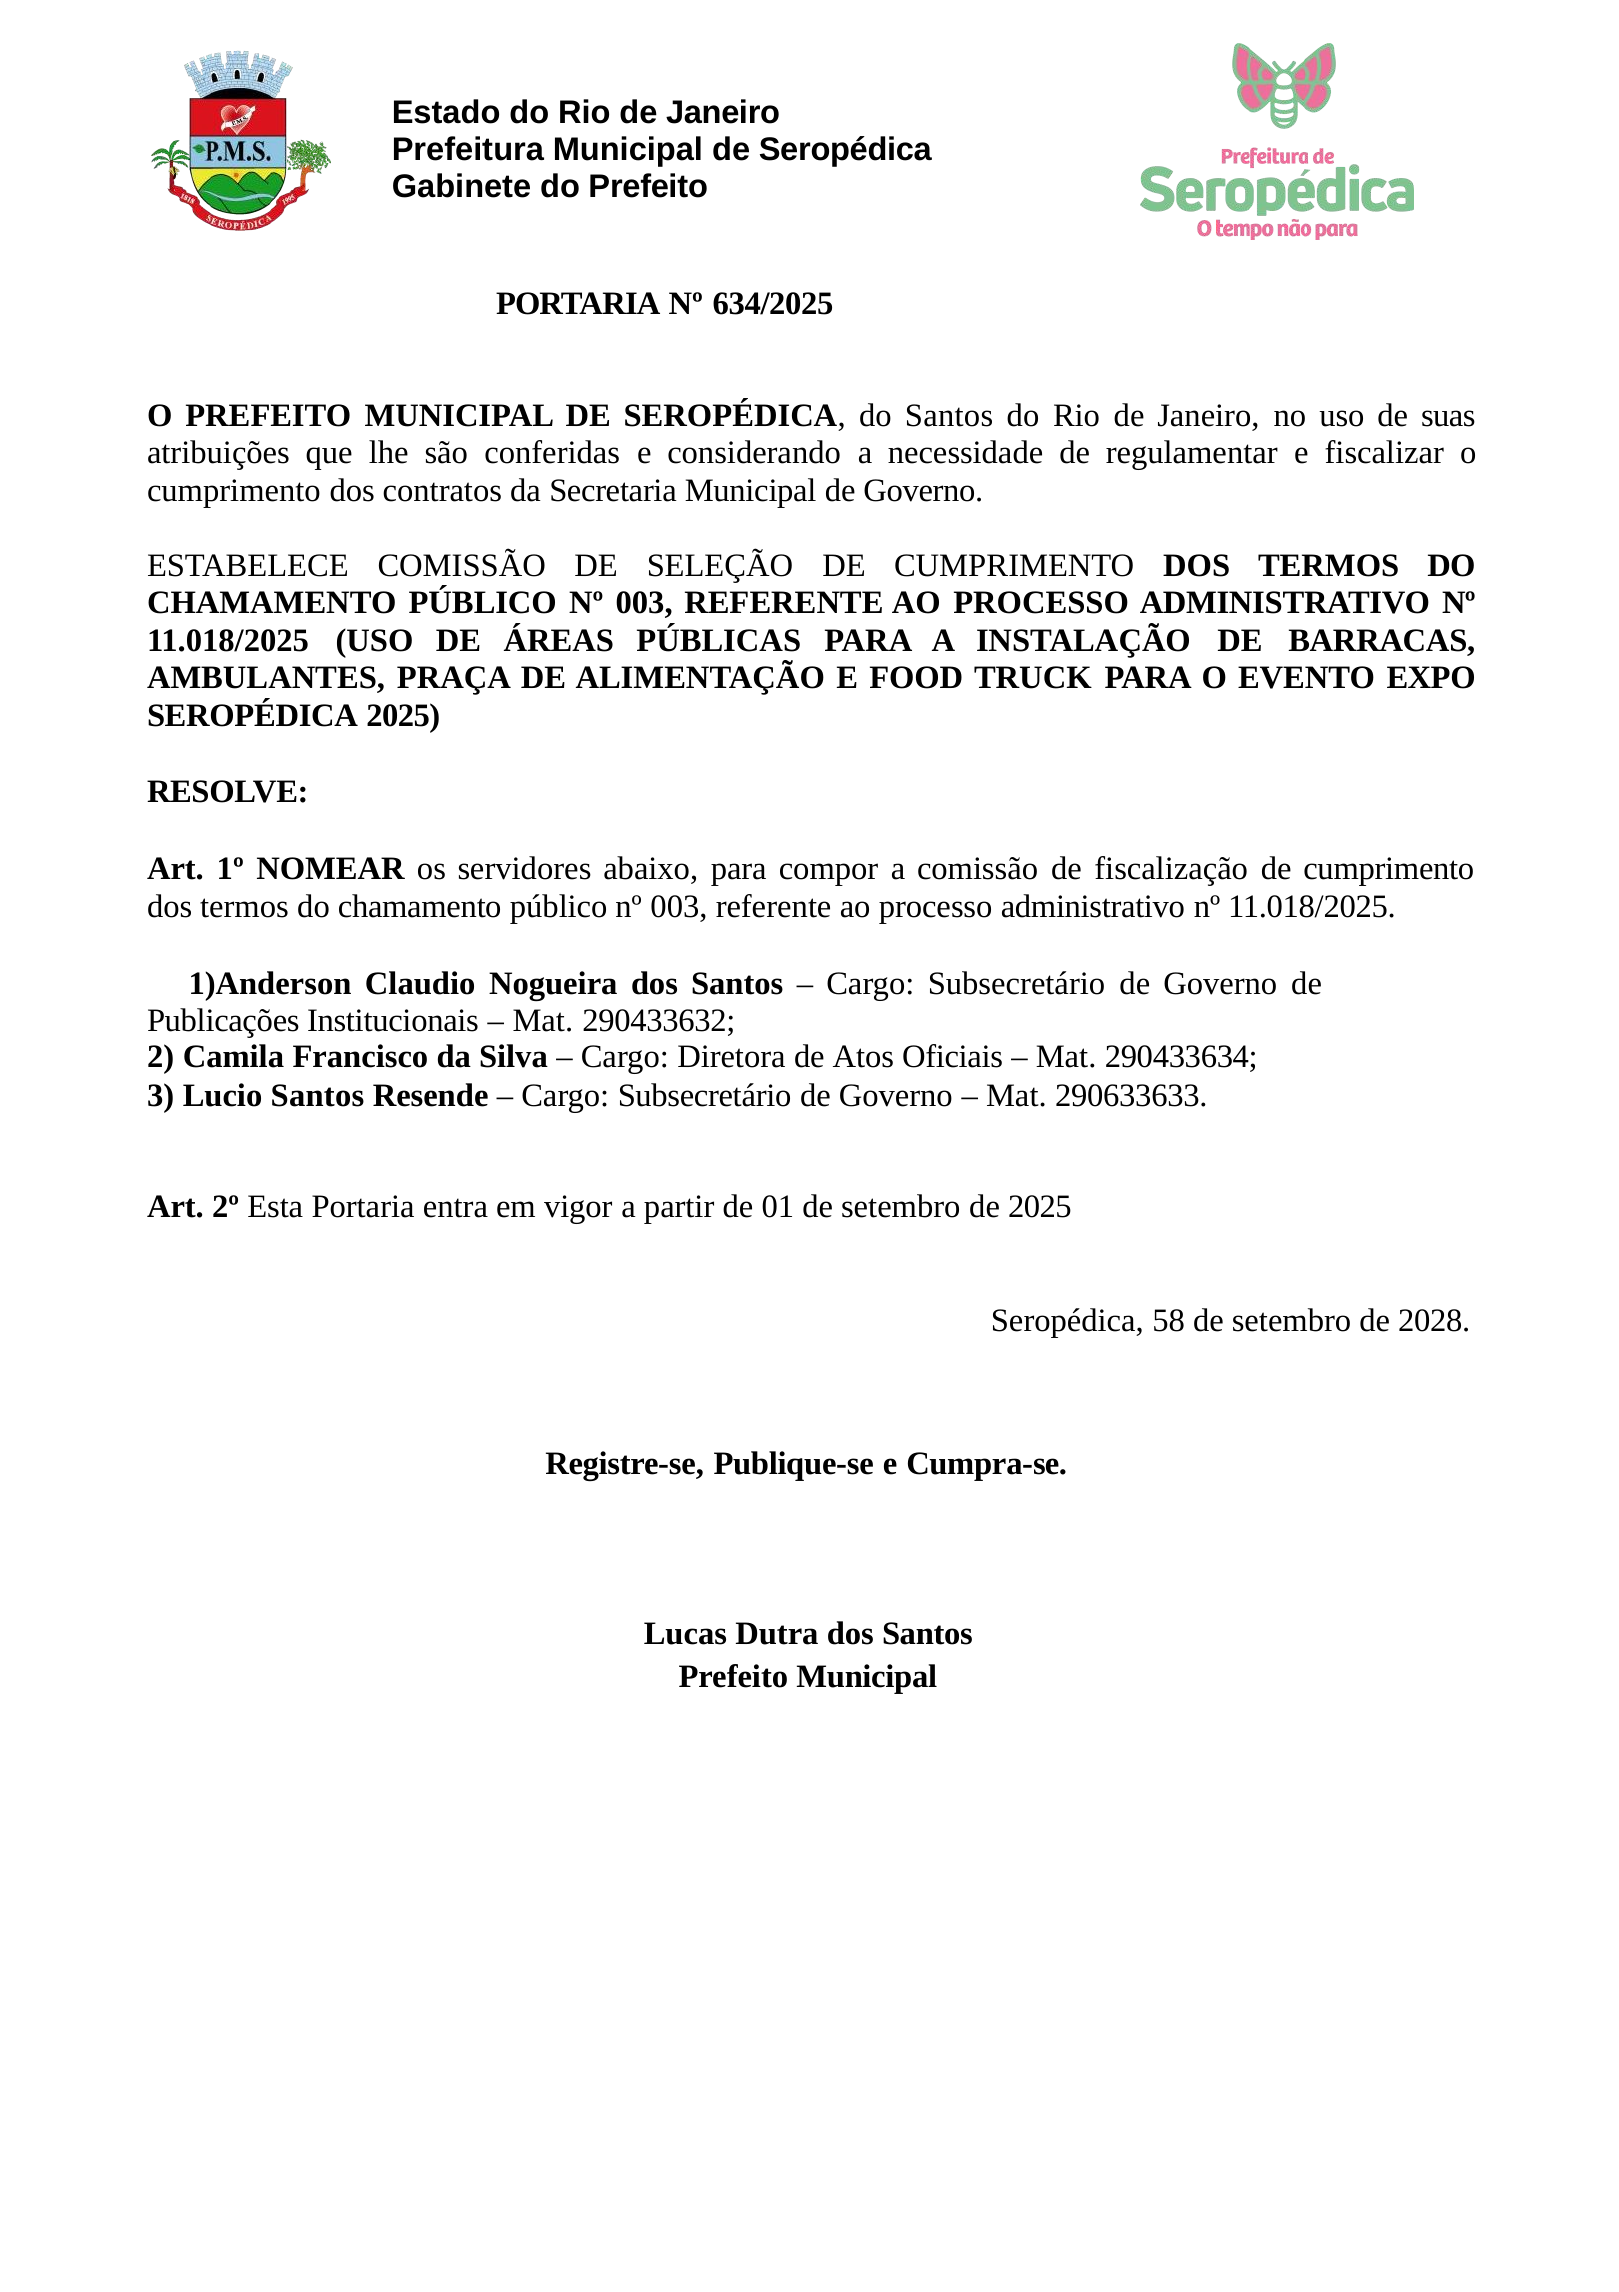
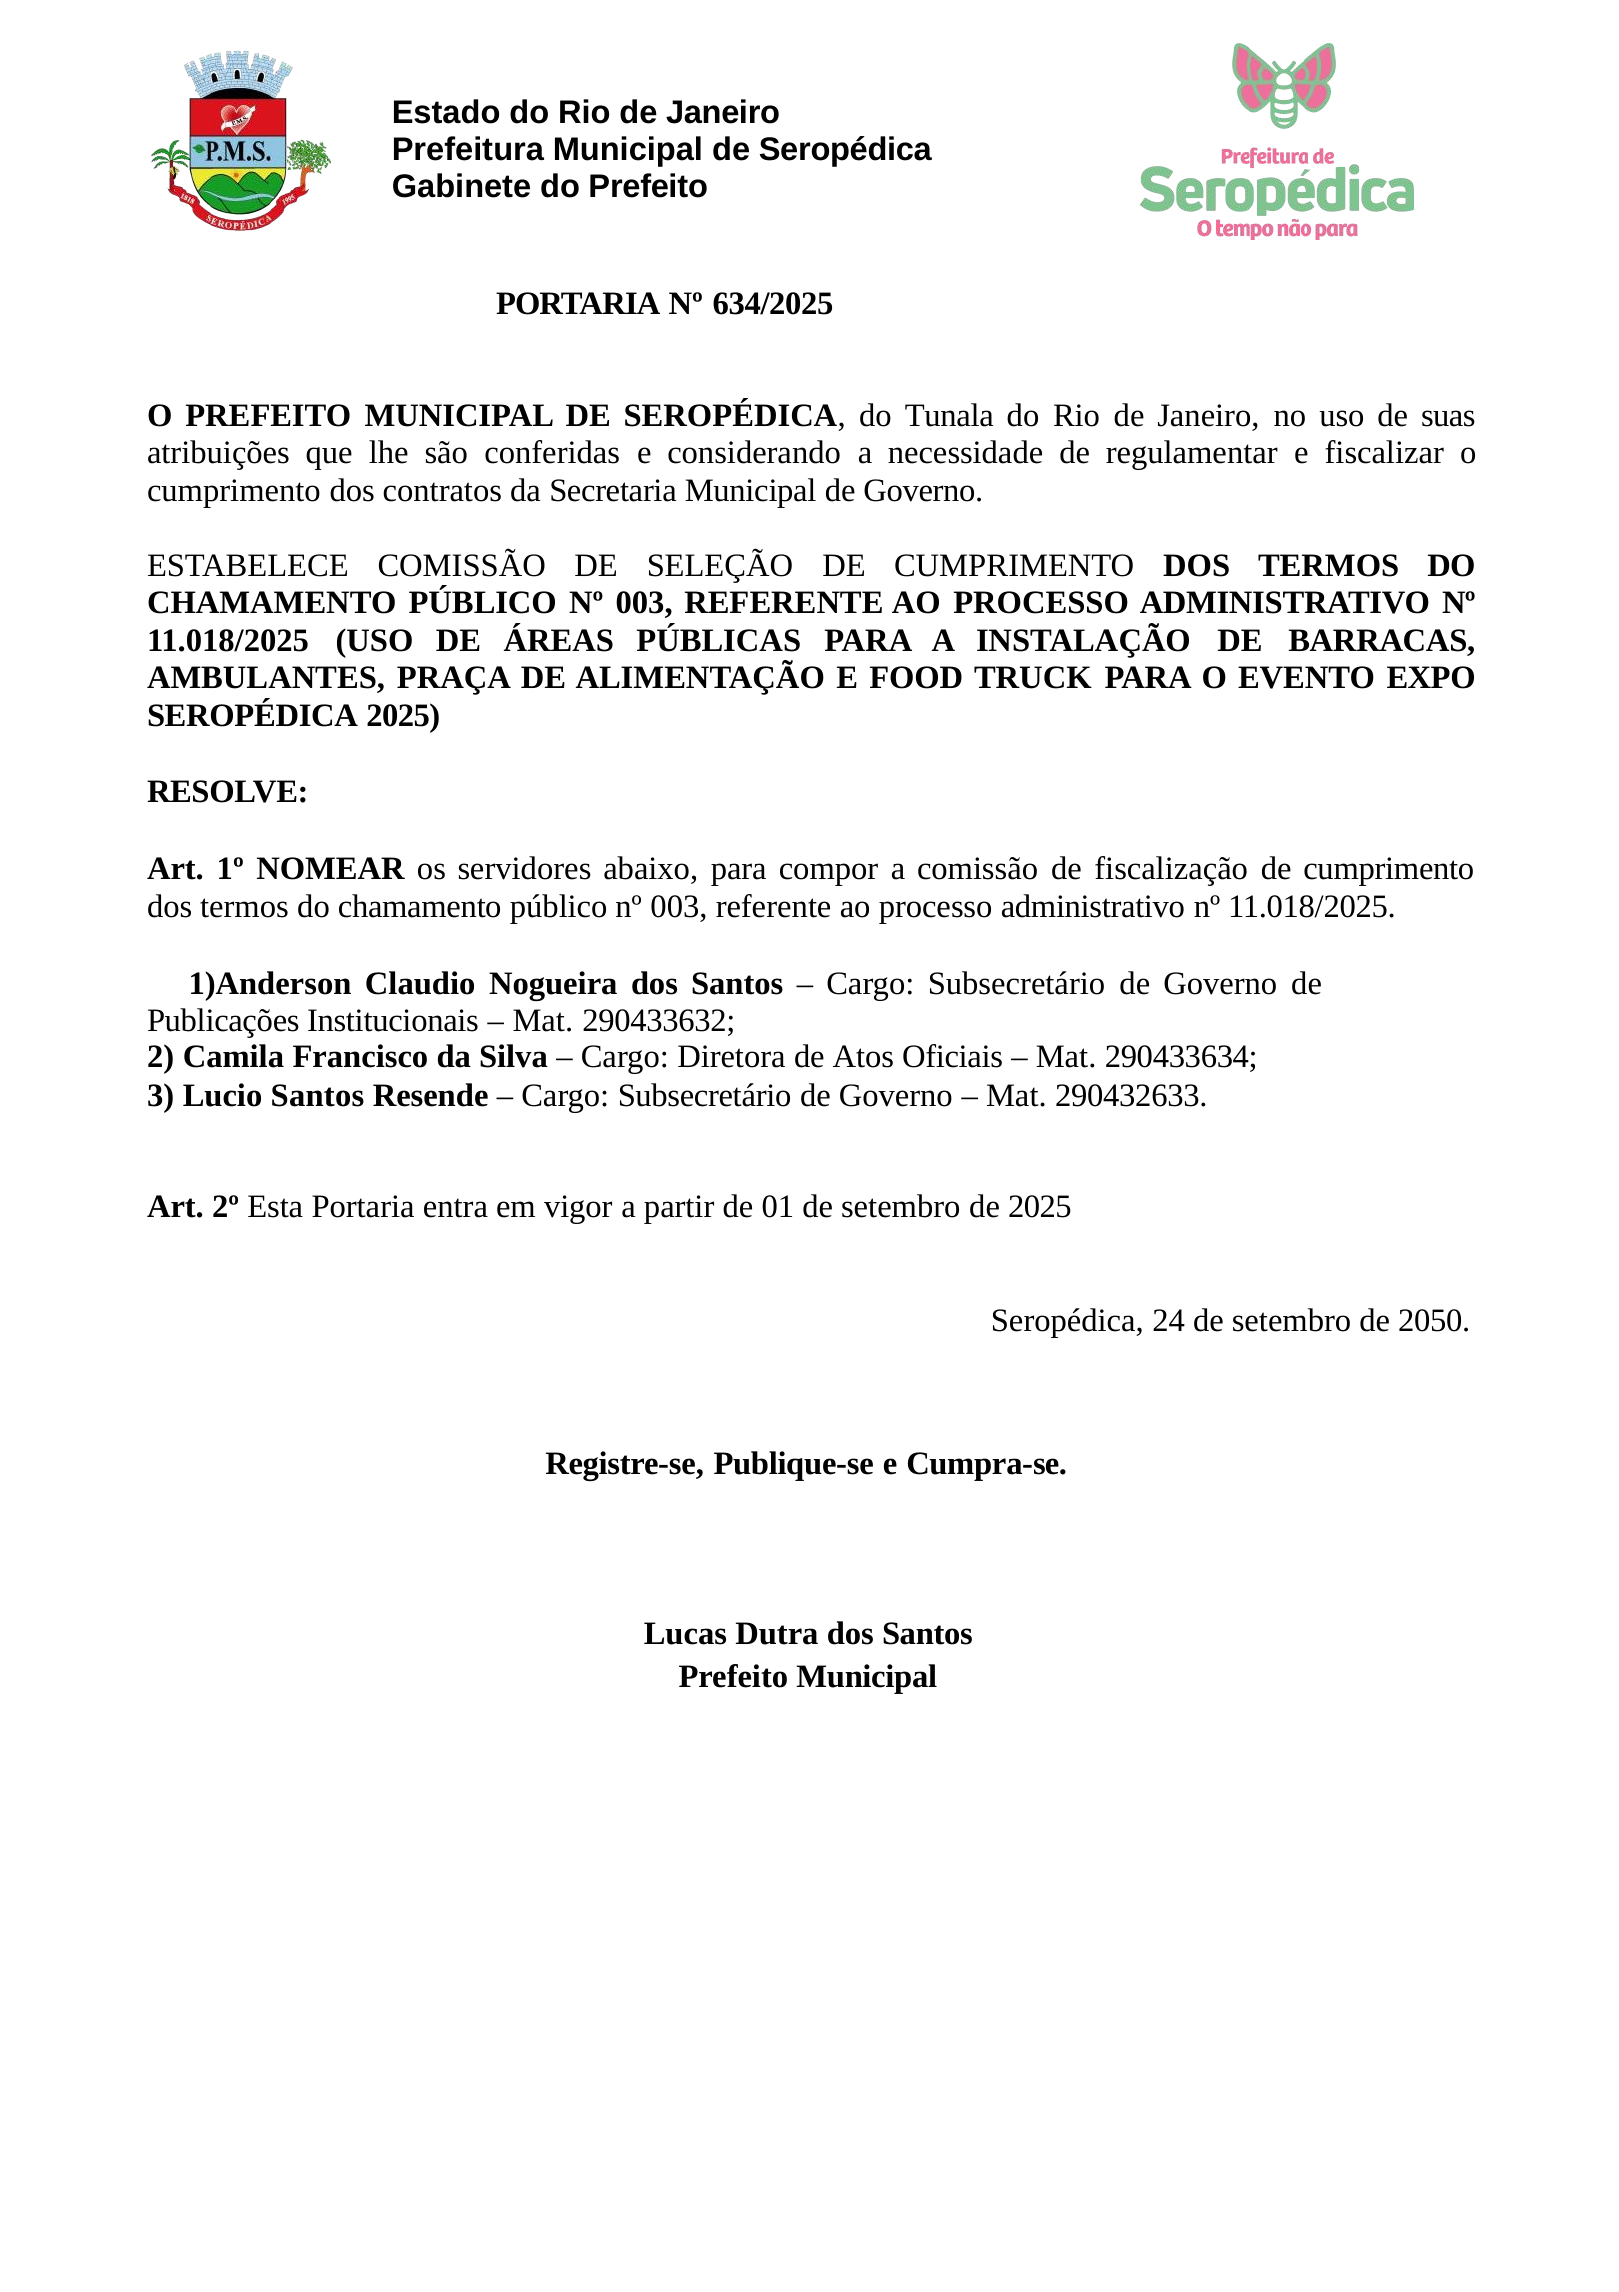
do Santos: Santos -> Tunala (949, 416)
290633633: 290633633 -> 290432633 (1131, 1095)
58: 58 -> 24 (1169, 1320)
2028: 2028 -> 2050 (1434, 1320)
